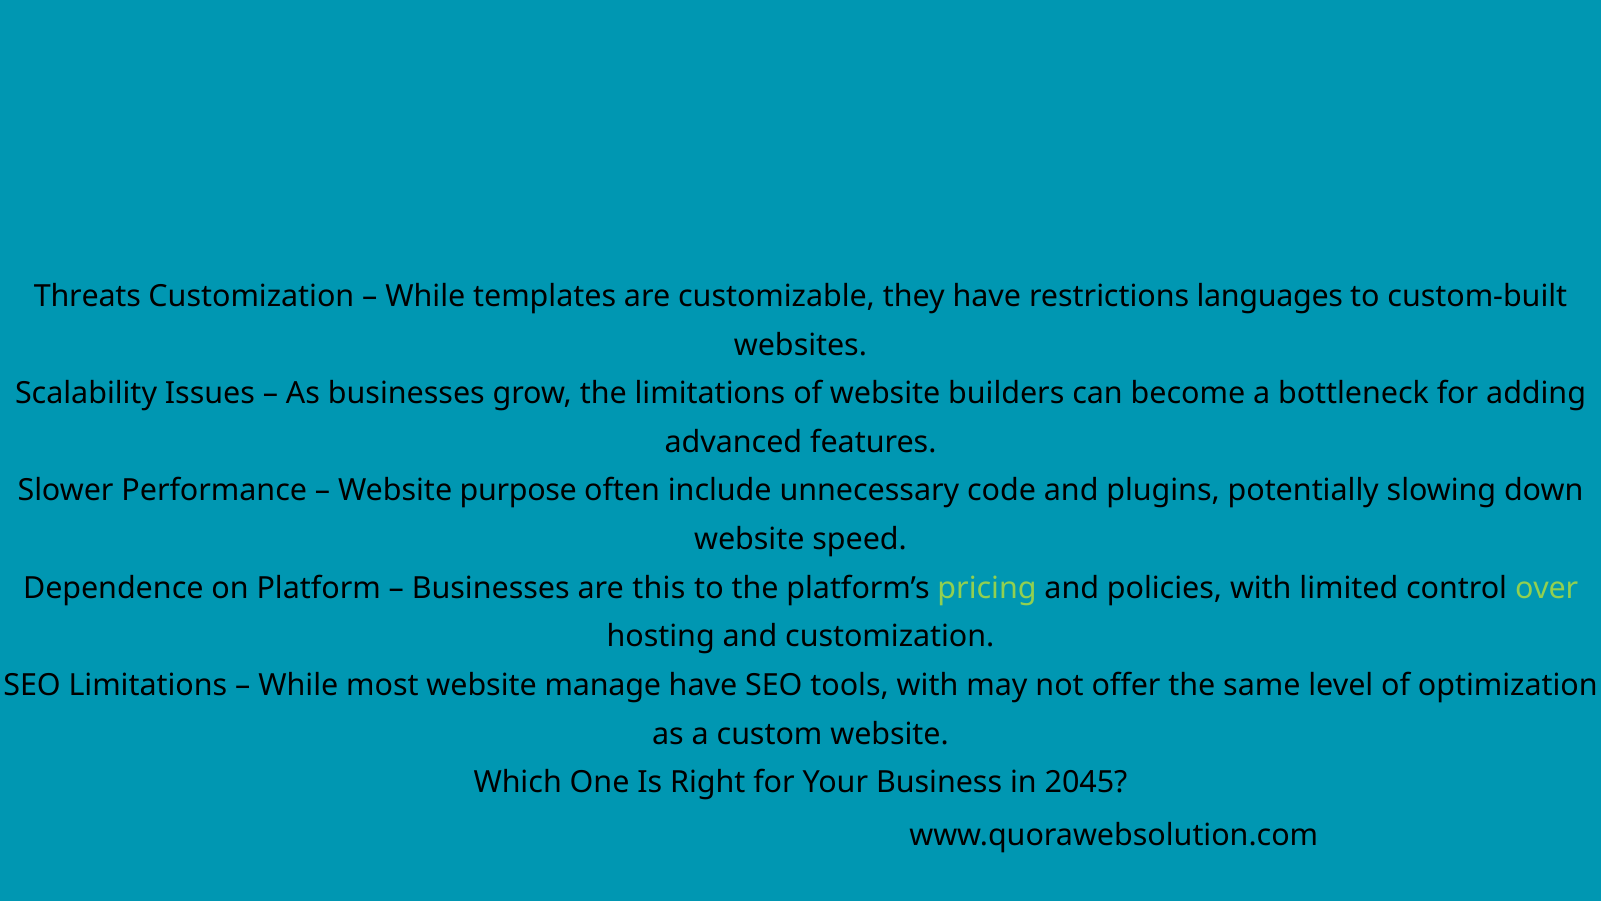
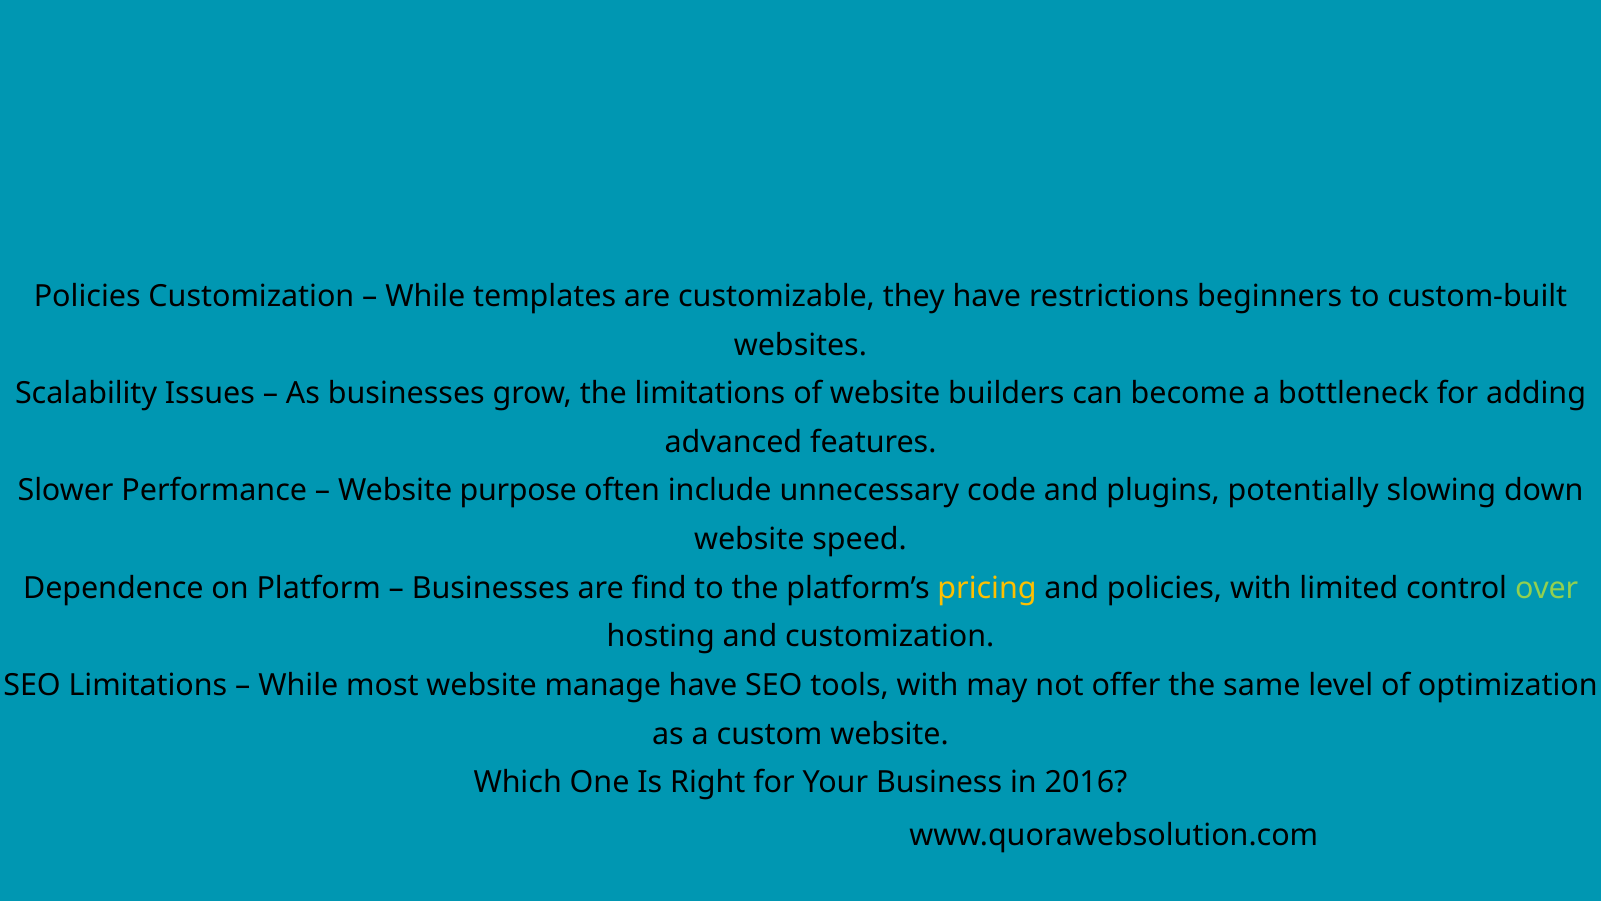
Threats: Threats -> Policies (87, 296)
languages: languages -> beginners (1270, 296)
this: this -> find (659, 588)
pricing colour: light green -> yellow (987, 588)
2045: 2045 -> 2016 (1086, 782)
